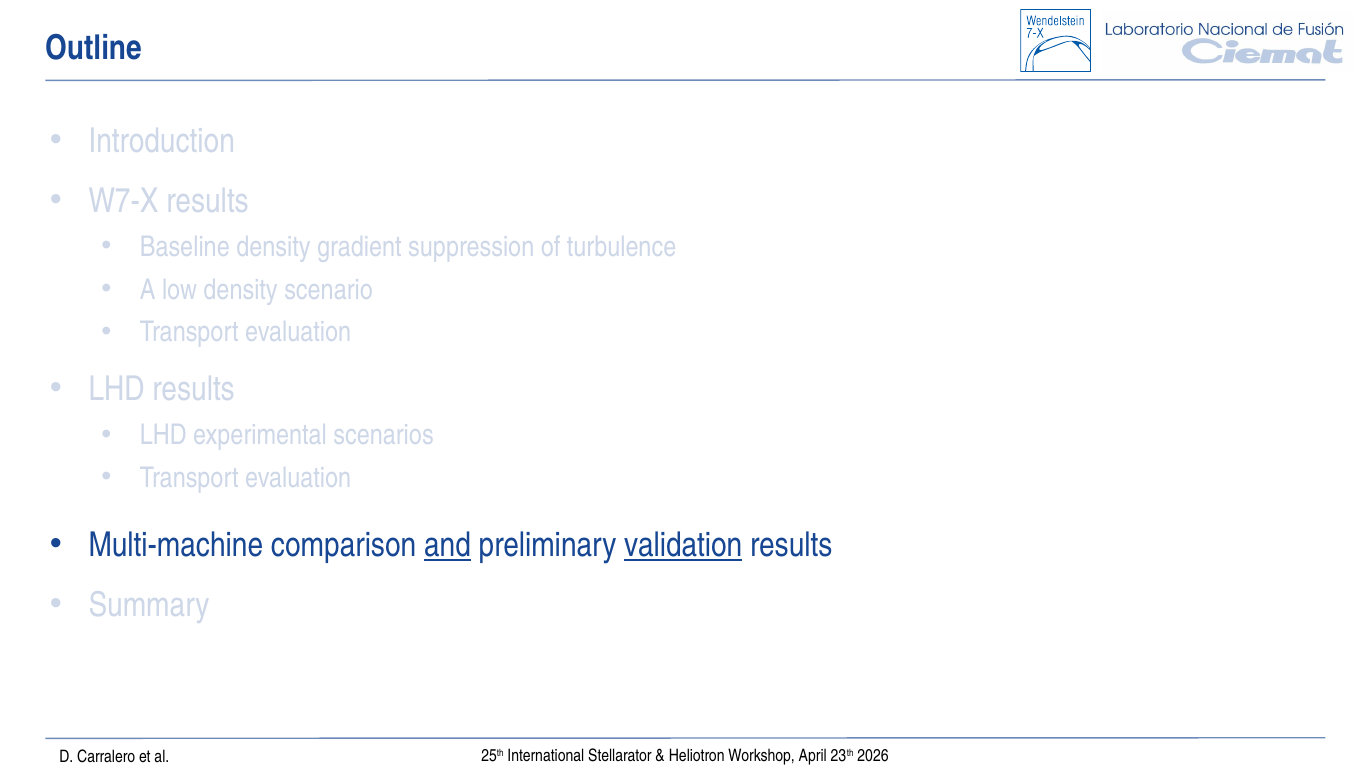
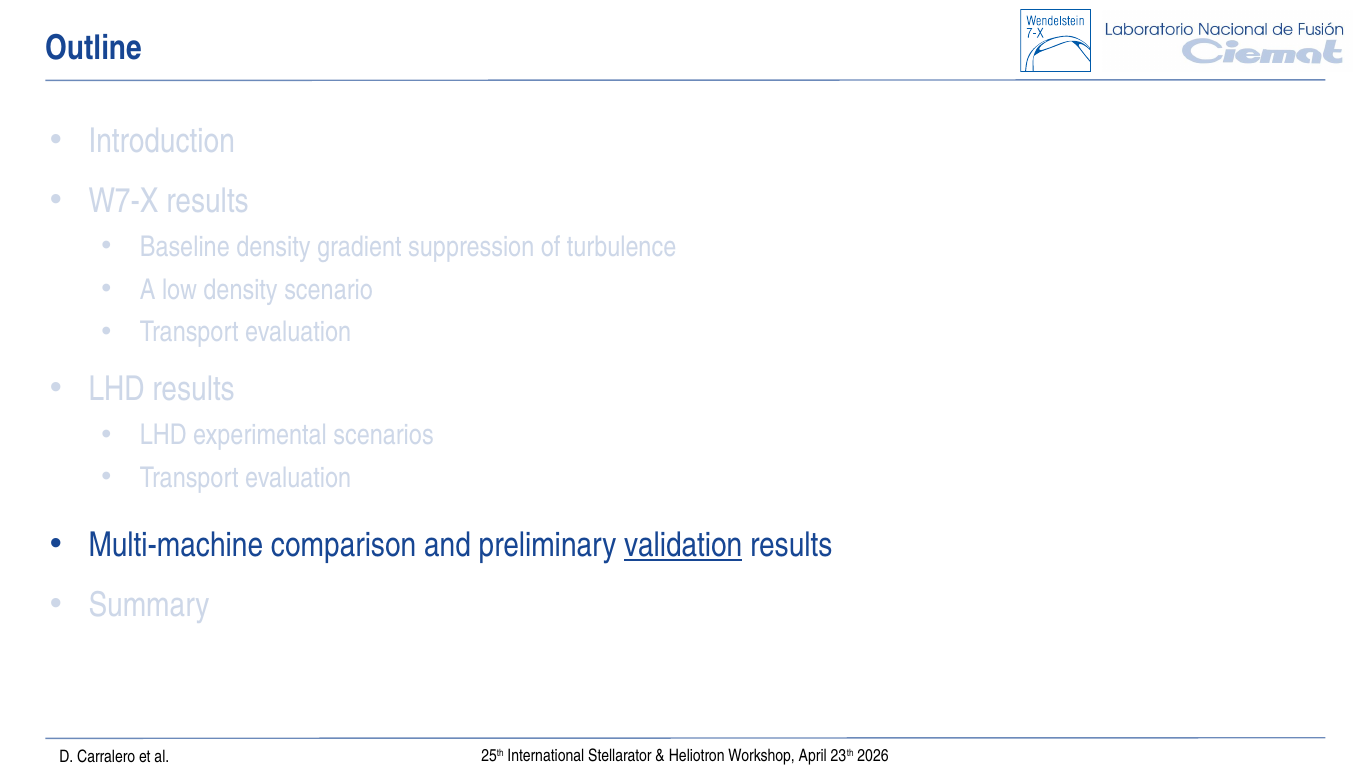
and underline: present -> none (447, 545)
